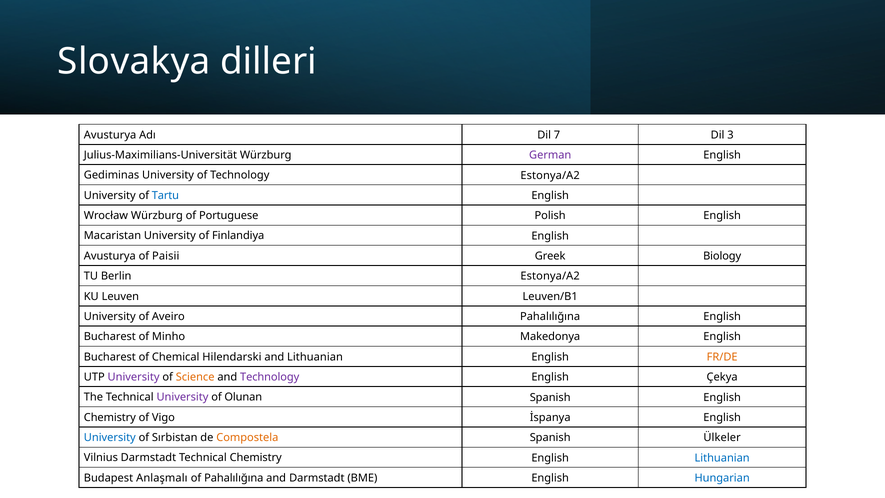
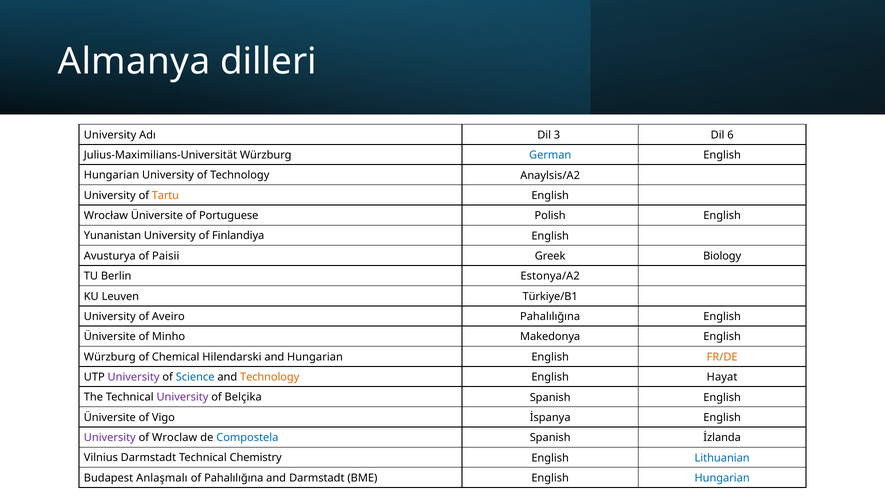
Slovakya: Slovakya -> Almanya (134, 61)
Avusturya: Avusturya -> University (110, 135)
7: 7 -> 3 (557, 135)
3: 3 -> 6 (730, 135)
German colour: purple -> blue (550, 155)
Gediminas: Gediminas -> Hungarian (112, 175)
Technology Estonya/A2: Estonya/A2 -> Anaylsis/A2 (550, 175)
Tartu colour: blue -> orange (165, 195)
Wrocław Würzburg: Würzburg -> Üniversite (157, 216)
Macaristan: Macaristan -> Yunanistan (113, 236)
Leuven/B1: Leuven/B1 -> Türkiye/B1 (550, 296)
Bucharest: Bucharest -> Üniversite (110, 337)
Bucharest: Bucharest -> Würzburg (110, 357)
and Lithuanian: Lithuanian -> Hungarian (315, 357)
Science colour: orange -> blue (195, 377)
Technology colour: purple -> orange (270, 377)
Çekya: Çekya -> Hayat (722, 377)
Olunan: Olunan -> Belçika (243, 397)
Chemistry: Chemistry -> Üniversite (110, 417)
University colour: blue -> purple (110, 437)
Sırbistan: Sırbistan -> Wroclaw (175, 437)
Compostela colour: orange -> blue (247, 437)
Ülkeler: Ülkeler -> İzlanda (722, 438)
